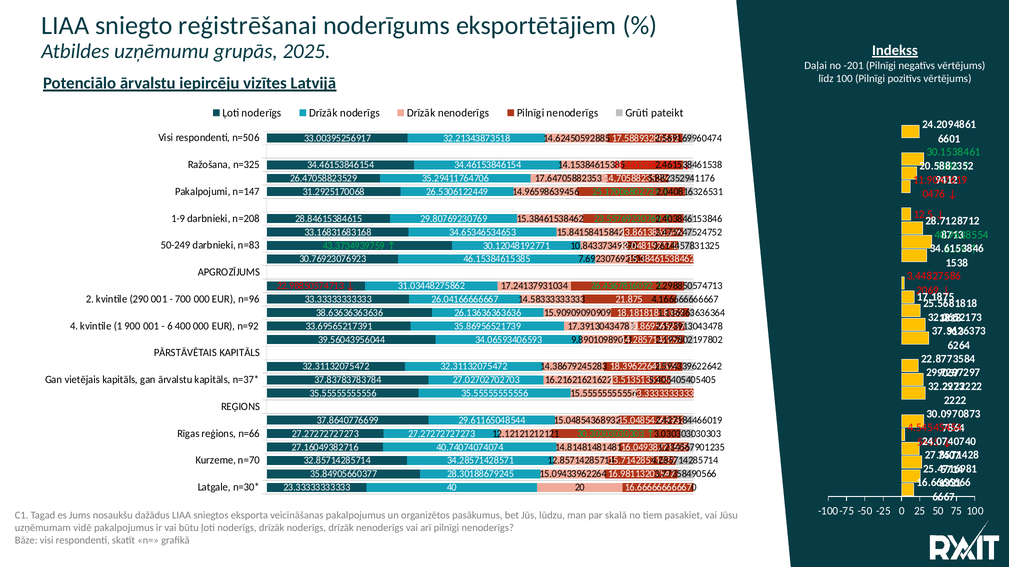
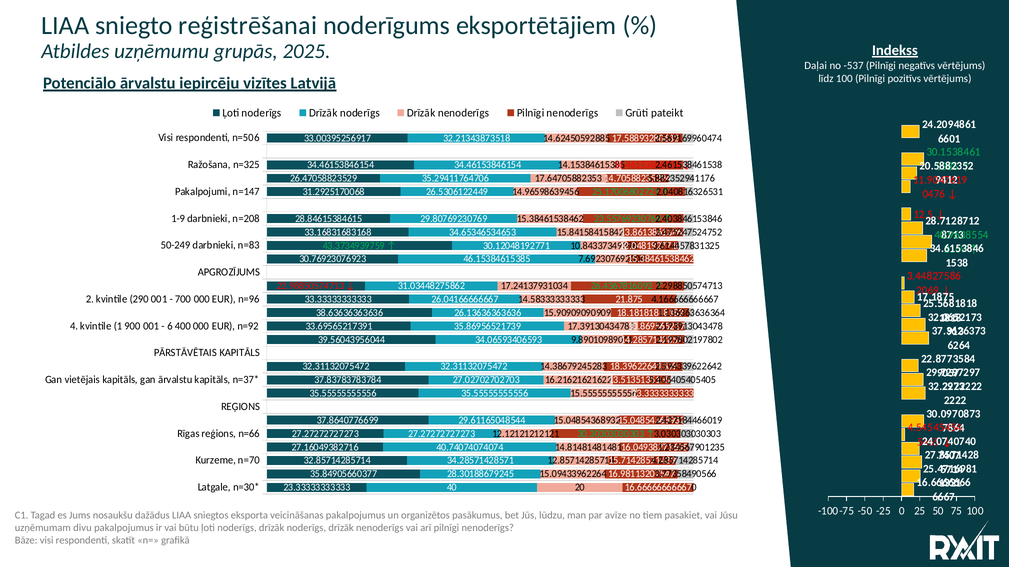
-201: -201 -> -537 (854, 66)
skalā: skalā -> avīze (616, 516)
vidē: vidē -> divu (82, 528)
